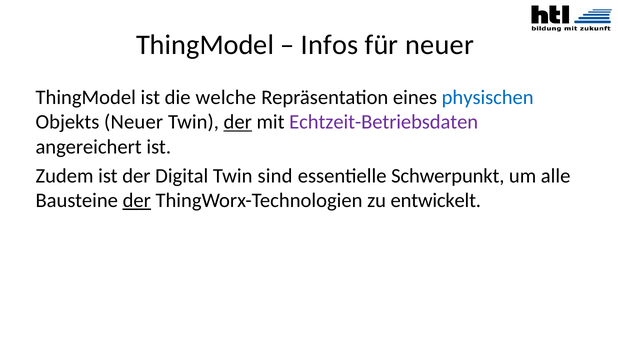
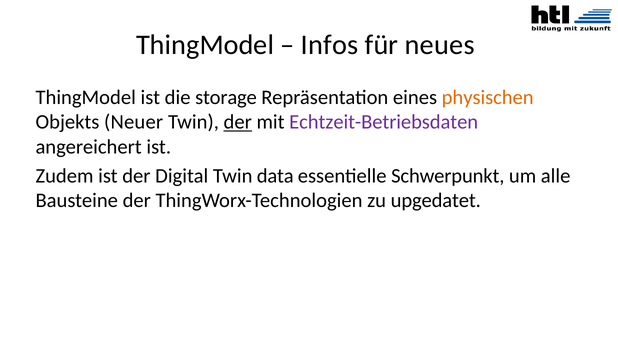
für neuer: neuer -> neues (440, 45)
welche: welche -> storage (226, 97)
physischen colour: blue -> orange (488, 97)
sind: sind -> data (275, 176)
der underline: present -> none (137, 200)
entwickelt: entwickelt -> upgedatet (436, 200)
